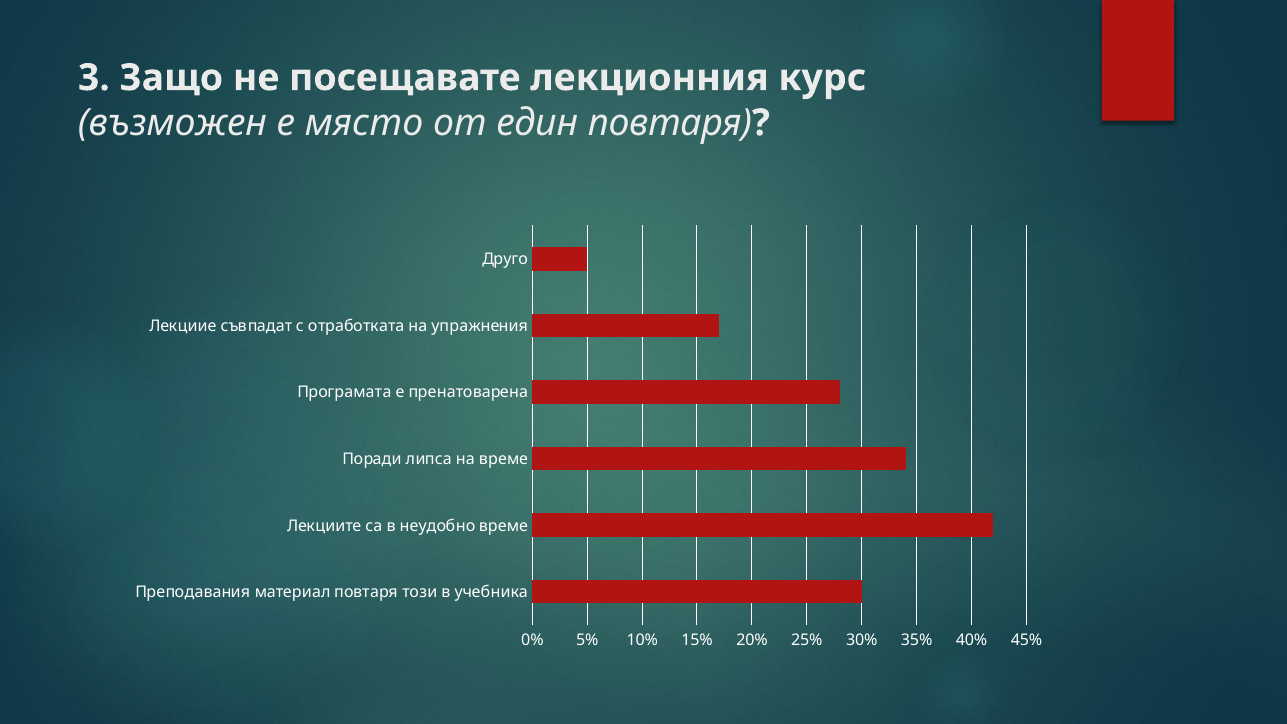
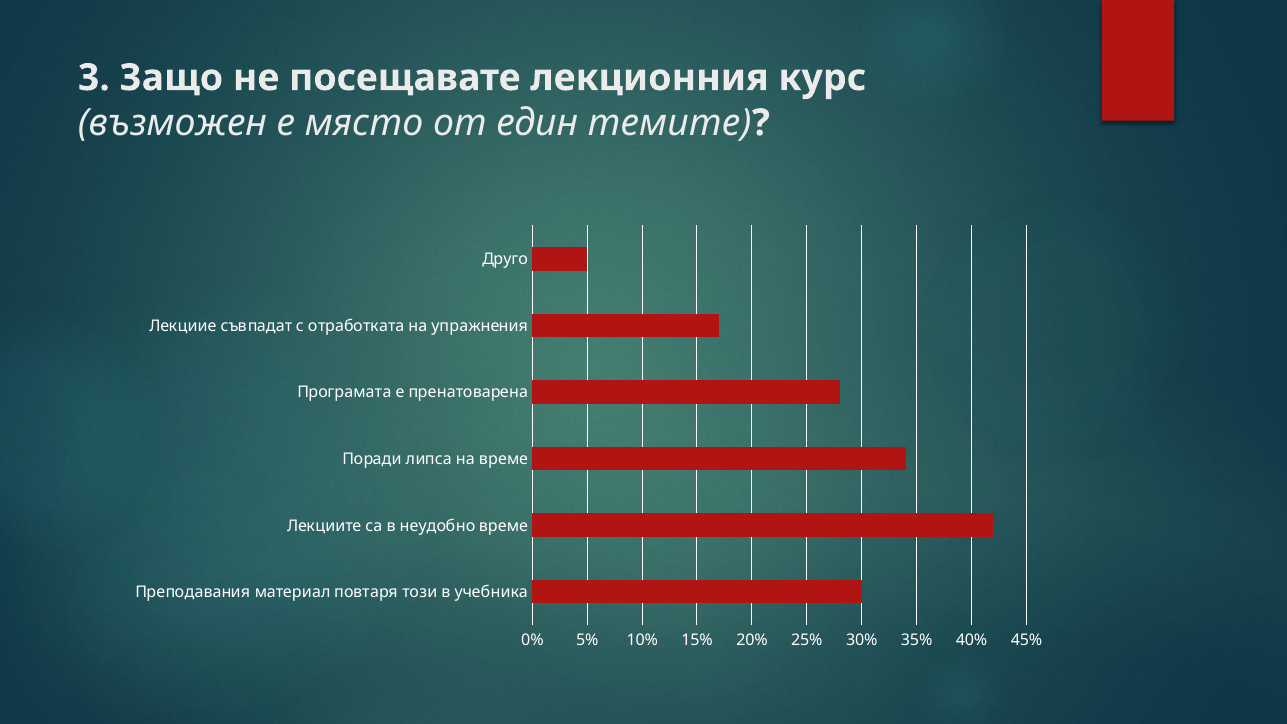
един повтаря: повтаря -> темите (670, 123)
